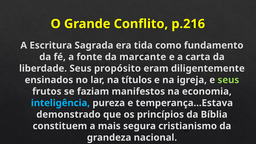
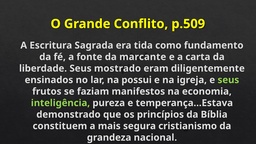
p.216: p.216 -> p.509 (188, 24)
propósito: propósito -> mostrado (117, 68)
títulos: títulos -> possui (137, 80)
inteligência colour: light blue -> light green (60, 103)
